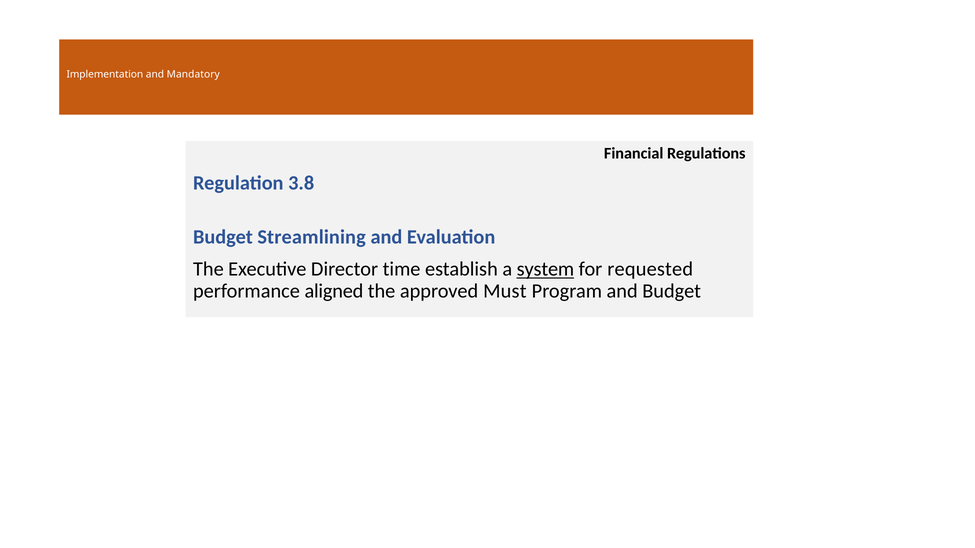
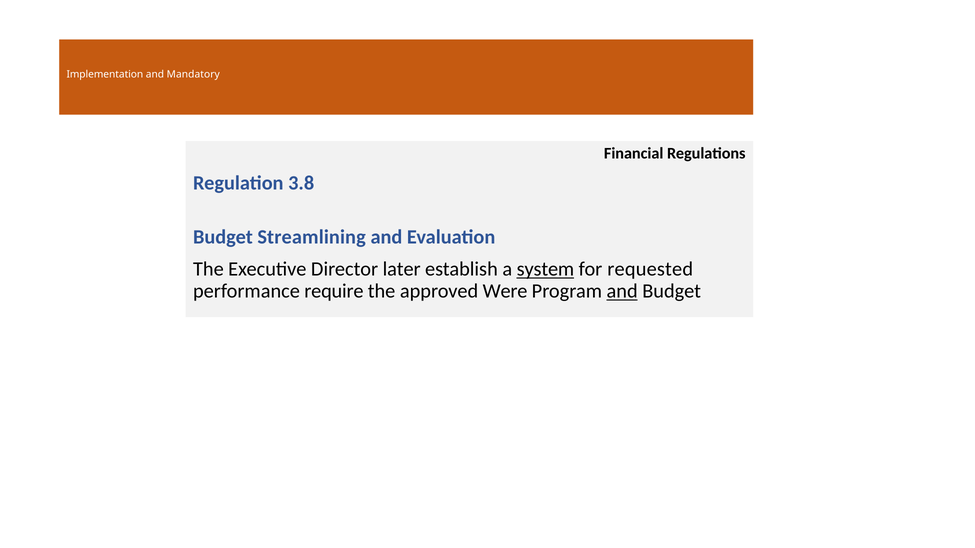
time: time -> later (402, 269)
aligned: aligned -> require (334, 291)
Must: Must -> Were (505, 291)
and underline: none -> present (622, 291)
